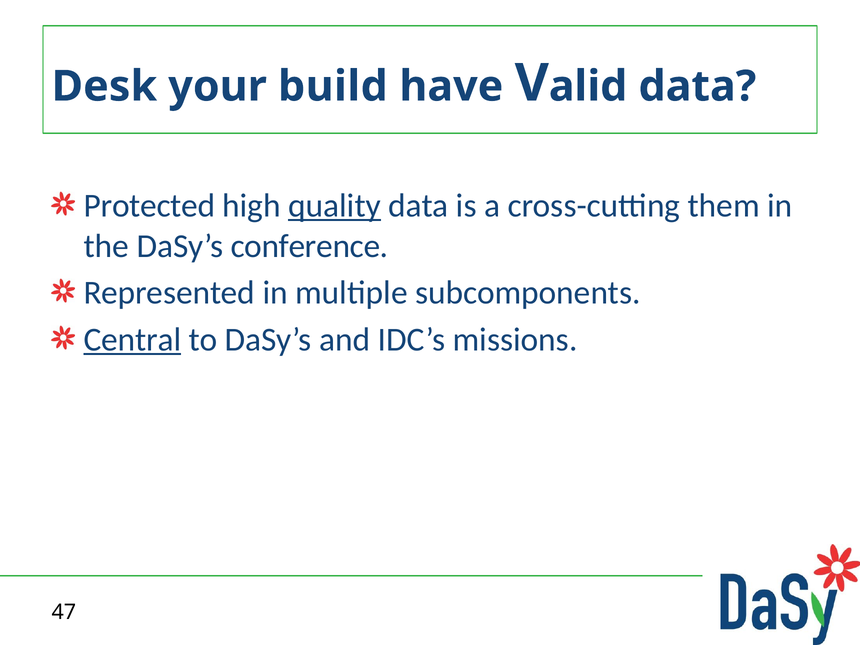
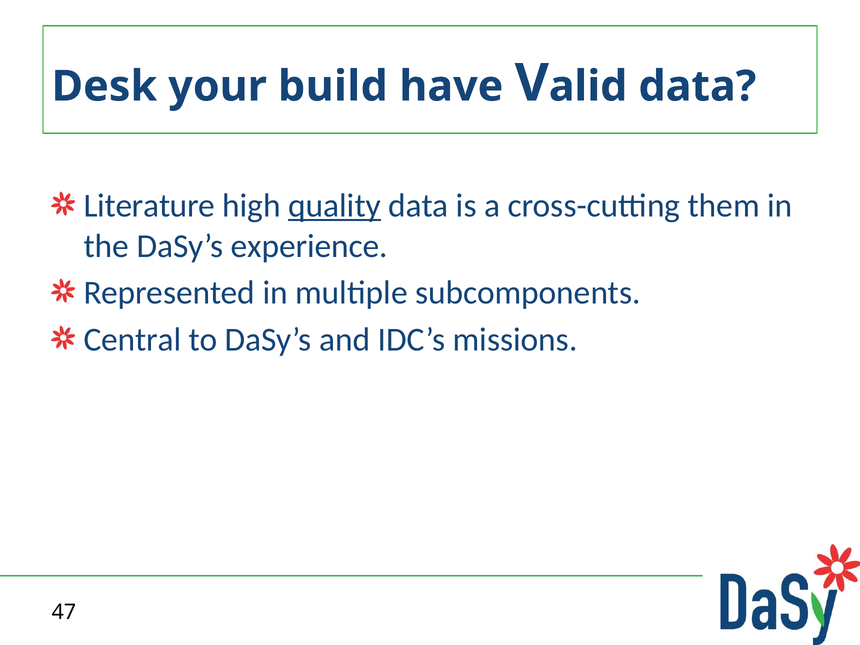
Protected: Protected -> Literature (149, 206)
conference: conference -> experience (309, 246)
Central underline: present -> none (132, 340)
